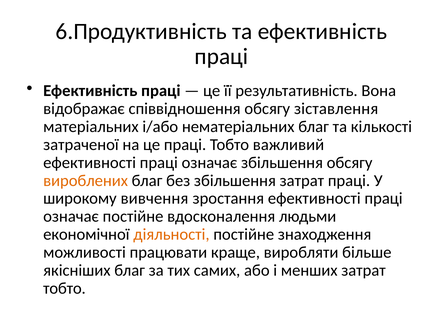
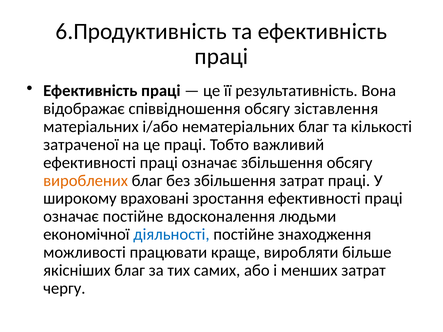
вивчення: вивчення -> враховані (155, 199)
діяльності colour: orange -> blue (171, 235)
тобто: тобто -> чергу (64, 288)
